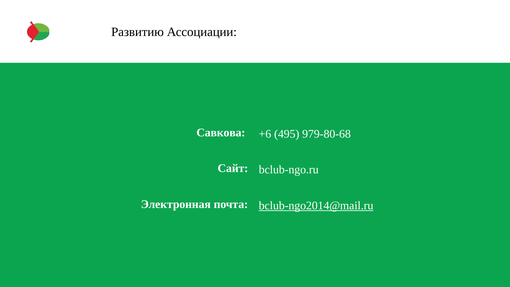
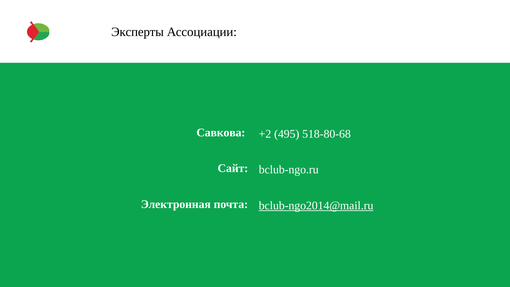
Развитию: Развитию -> Эксперты (138, 32)
+6: +6 -> +2 (265, 134)
979-80-68: 979-80-68 -> 518-80-68 (327, 134)
